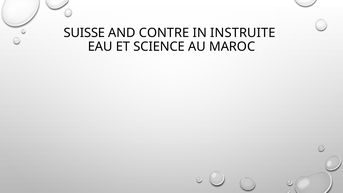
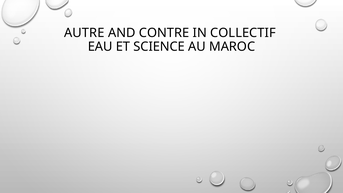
SUISSE: SUISSE -> AUTRE (84, 33)
INSTRUITE: INSTRUITE -> COLLECTIF (243, 33)
